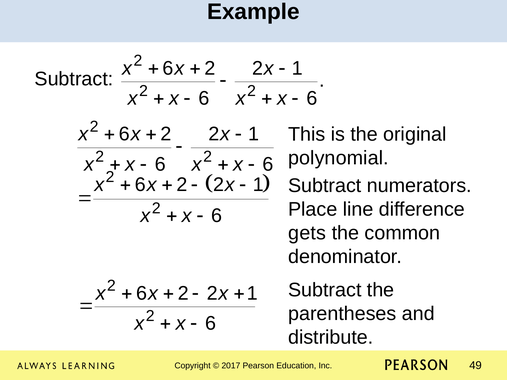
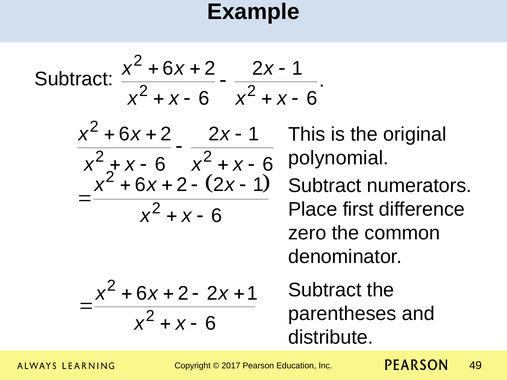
line: line -> first (358, 209)
gets: gets -> zero (307, 233)
